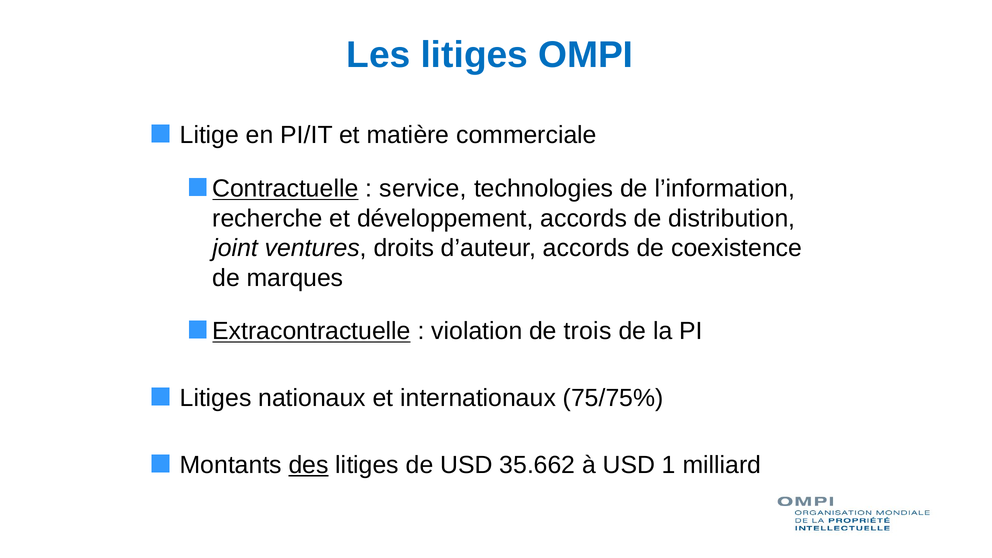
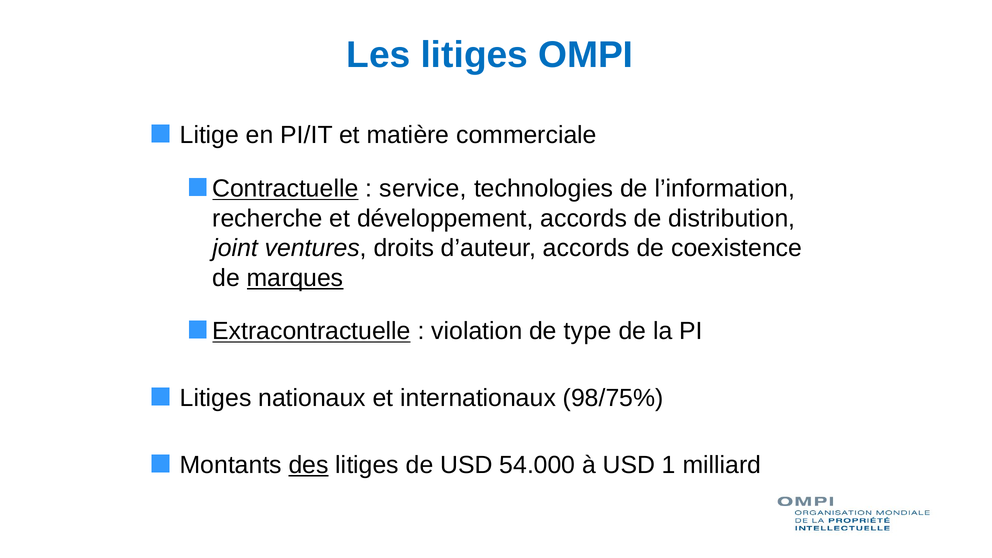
marques underline: none -> present (295, 278)
trois: trois -> type (588, 331)
75/75%: 75/75% -> 98/75% (613, 398)
35.662: 35.662 -> 54.000 (537, 465)
